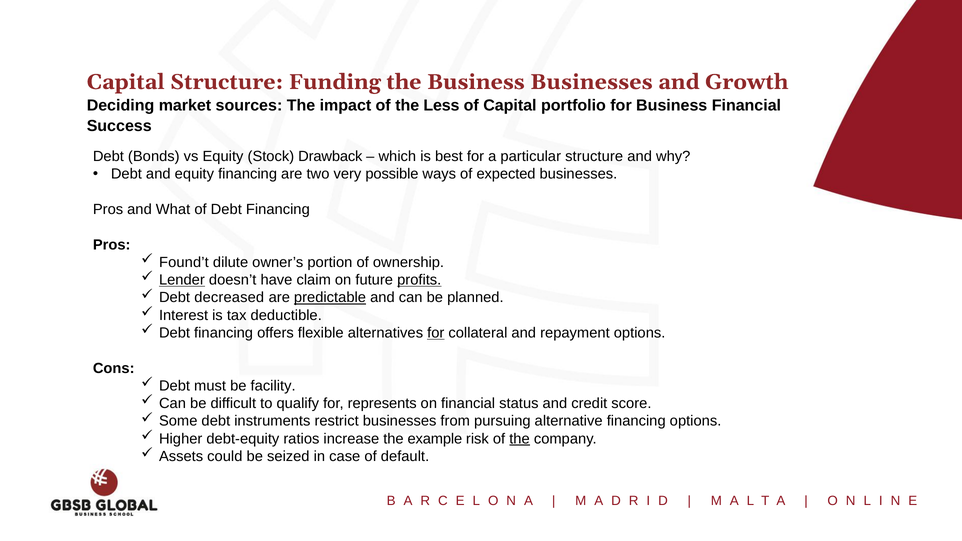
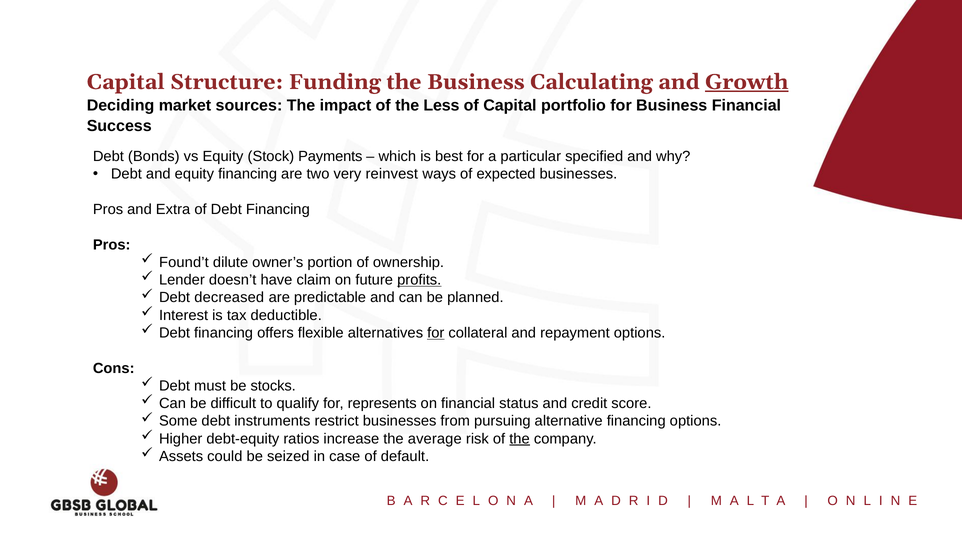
Business Businesses: Businesses -> Calculating (591, 82)
Growth underline: none -> present (747, 82)
Drawback: Drawback -> Payments (330, 156)
particular structure: structure -> specified (594, 156)
possible: possible -> reinvest (392, 174)
What: What -> Extra (173, 209)
Lender underline: present -> none (182, 280)
predictable underline: present -> none (330, 298)
facility: facility -> stocks (273, 386)
example: example -> average (435, 439)
